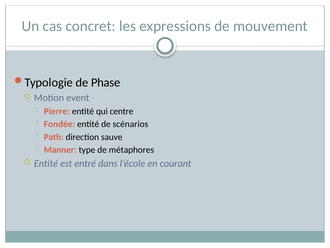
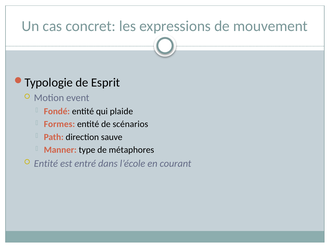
Phase: Phase -> Esprit (106, 82)
Pierre: Pierre -> Fondé (57, 111)
centre: centre -> plaide (121, 111)
Fondée: Fondée -> Formes (59, 124)
